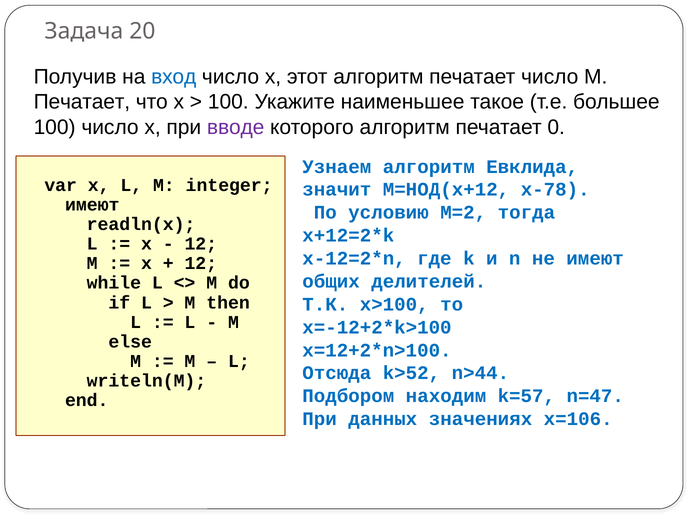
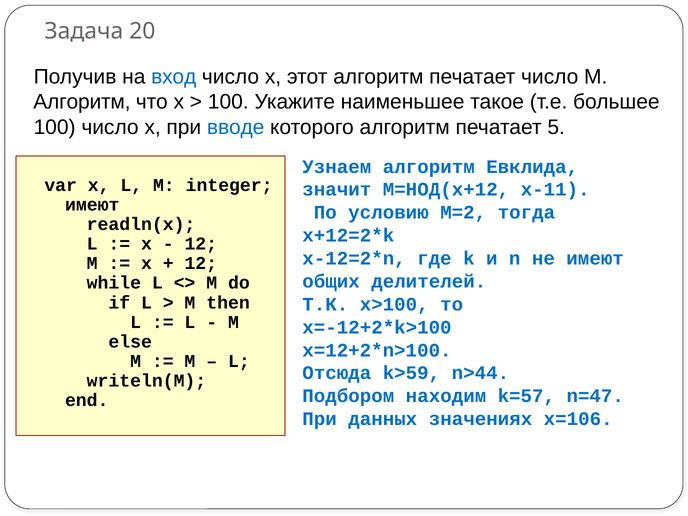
Печатает: Печатает -> Алгоритм (82, 102)
вводе colour: purple -> blue (236, 127)
0: 0 -> 5 (556, 127)
х-78: х-78 -> х-11 (555, 190)
k>52: k>52 -> k>59 (411, 373)
